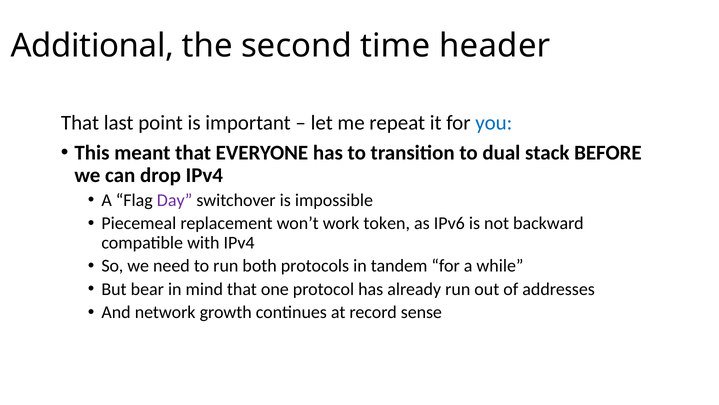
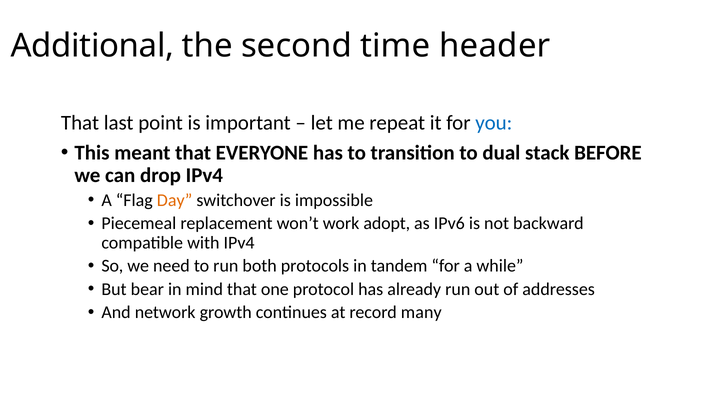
Day colour: purple -> orange (175, 200)
token: token -> adopt (387, 223)
sense: sense -> many (421, 312)
